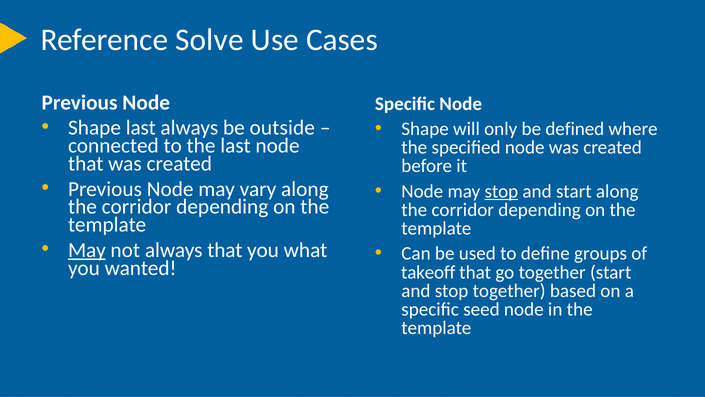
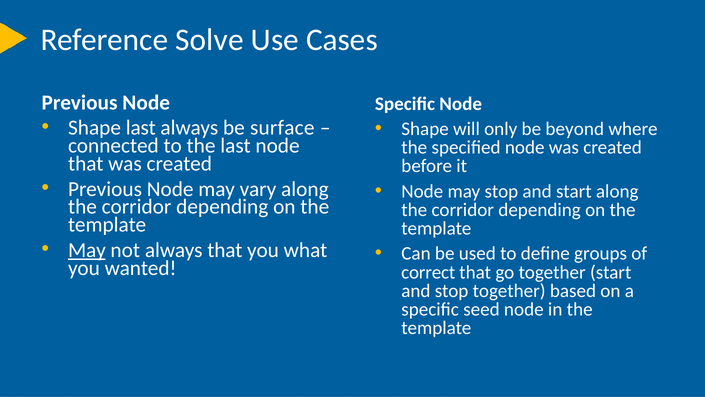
outside: outside -> surface (282, 128)
defined: defined -> beyond (575, 129)
stop underline: present -> none (501, 191)
takeoff: takeoff -> correct (428, 272)
